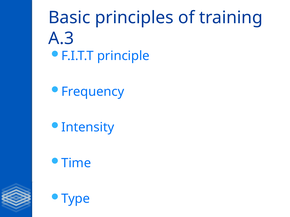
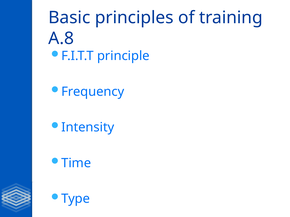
A.3: A.3 -> A.8 (61, 38)
